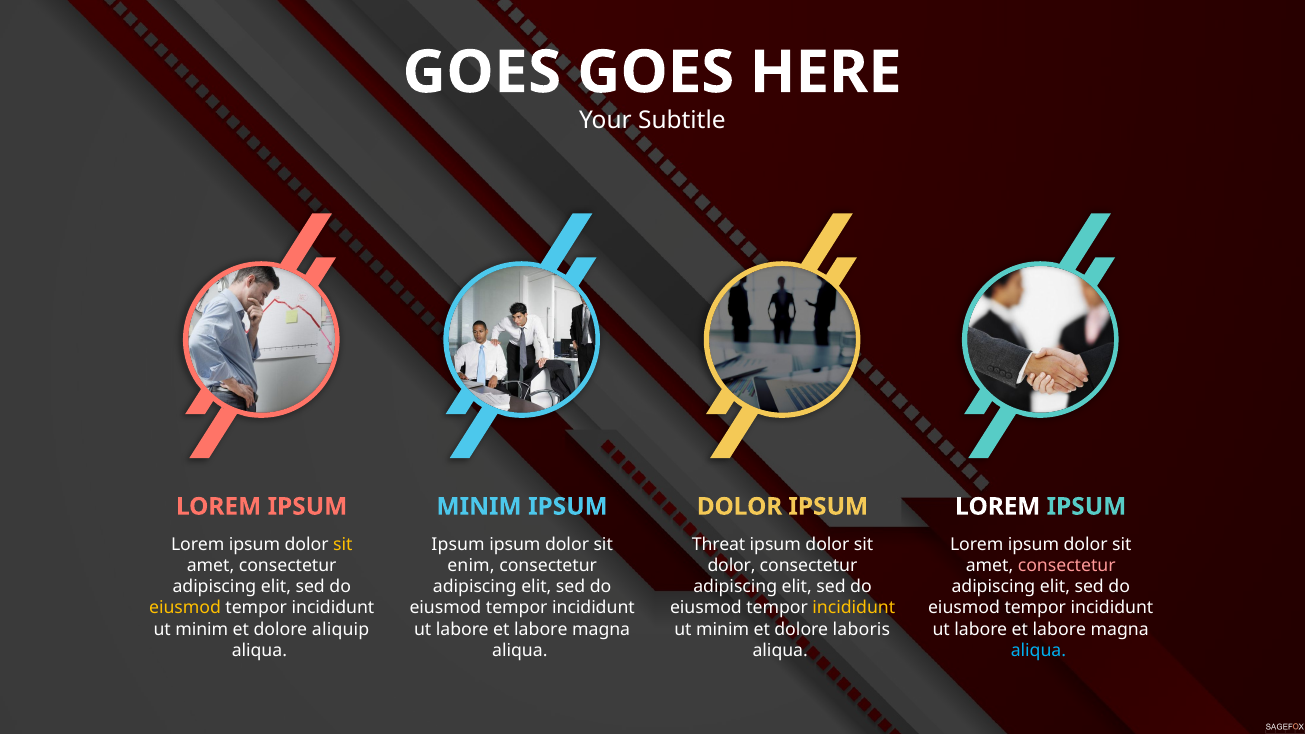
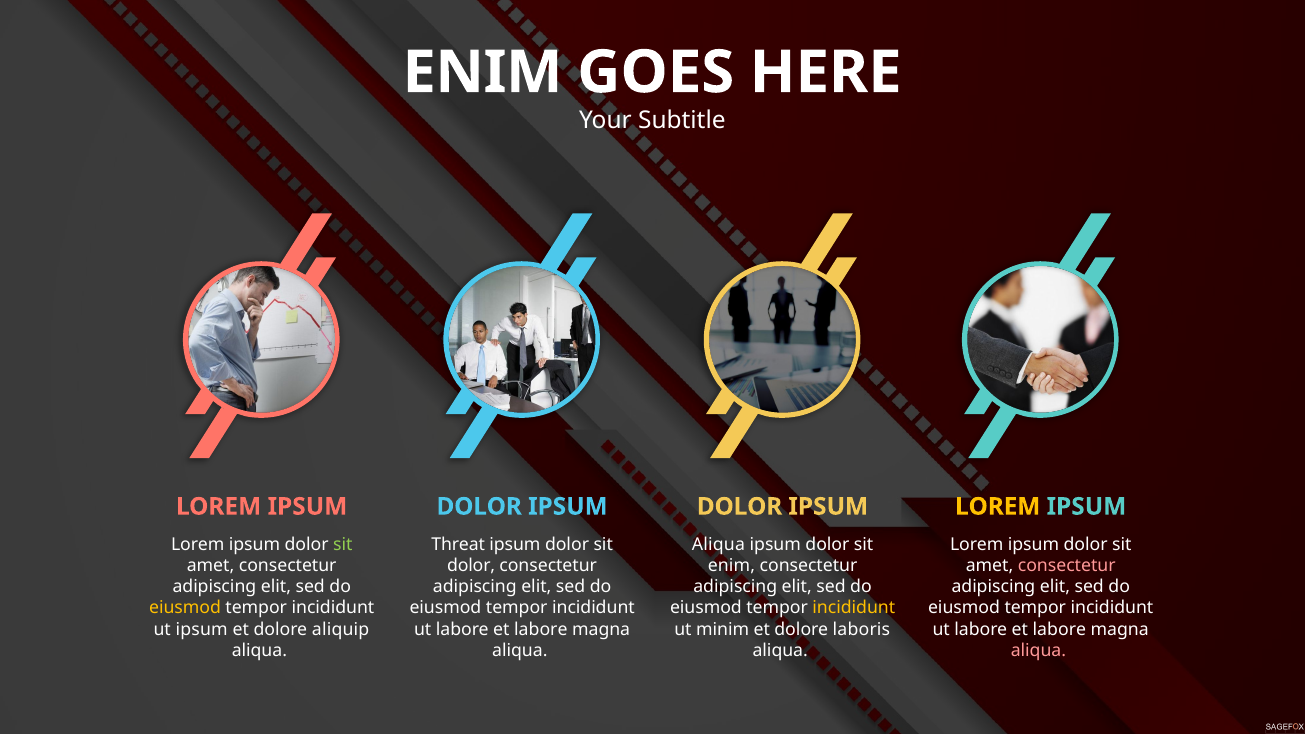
GOES: GOES -> ENIM (482, 72)
MINIM: MINIM -> DOLOR (479, 507)
LOREM colour: white -> yellow (998, 507)
sit colour: yellow -> light green (343, 544)
Ipsum: Ipsum -> Threat (458, 544)
Threat: Threat -> Aliqua (718, 544)
enim: enim -> dolor (471, 566)
dolor: dolor -> enim (731, 566)
minim: minim -> ipsum (202, 629)
aliqua colour: light blue -> pink (1038, 651)
